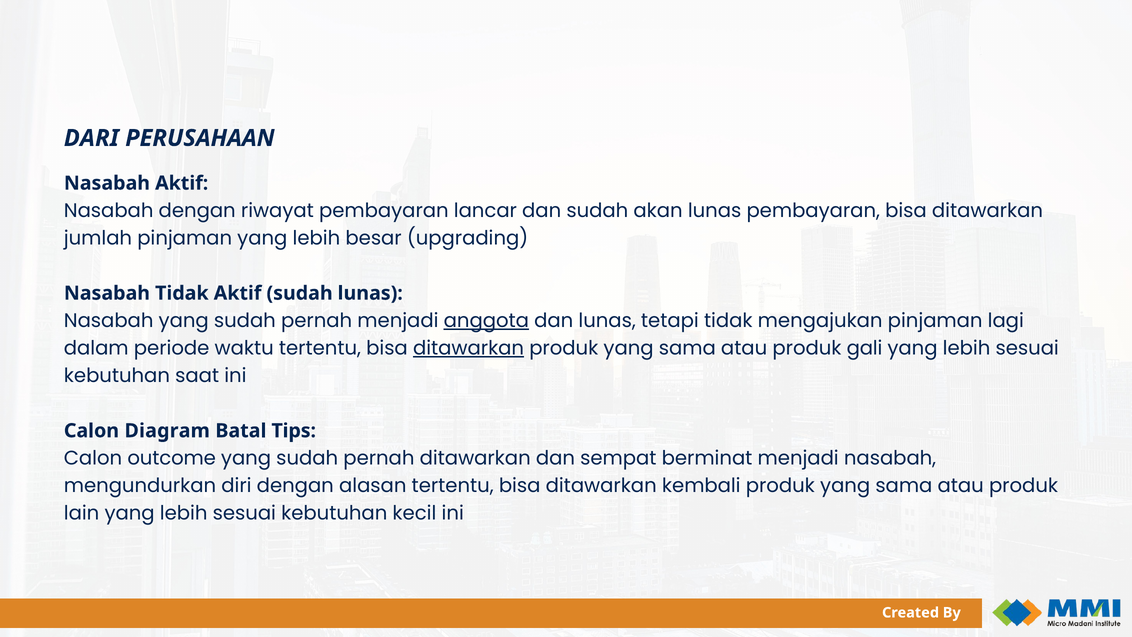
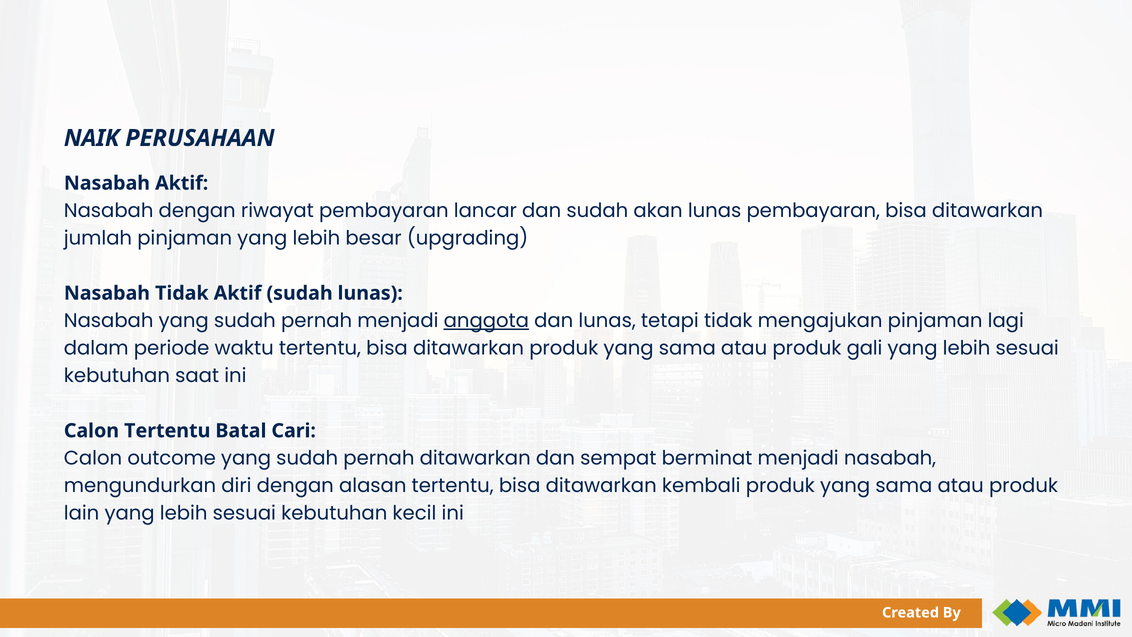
DARI: DARI -> NAIK (92, 138)
ditawarkan underline: present -> none (469, 348)
Calon Diagram: Diagram -> Tertentu (167, 431)
Tips: Tips -> Cari (294, 431)
